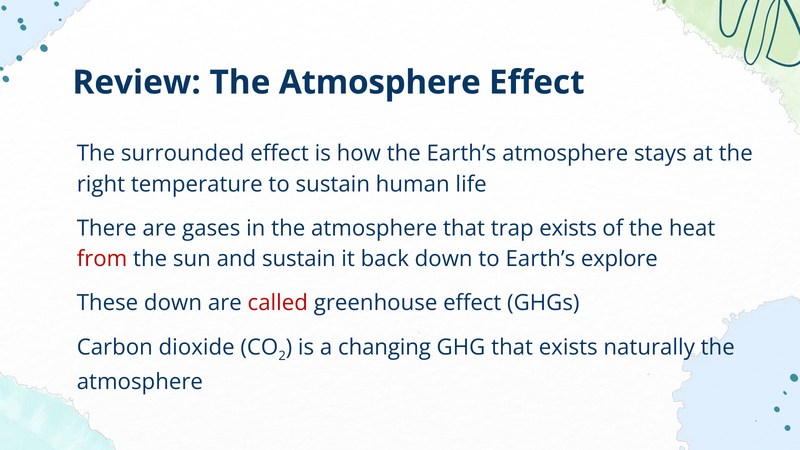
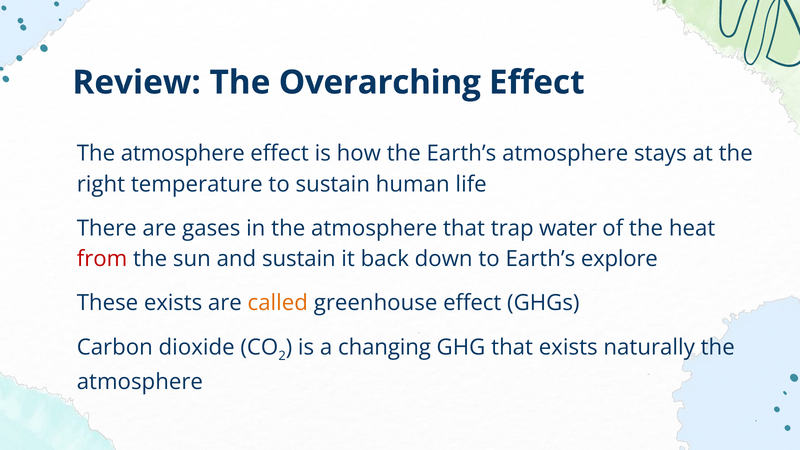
Review The Atmosphere: Atmosphere -> Overarching (380, 83)
surrounded: surrounded -> atmosphere (183, 154)
trap exists: exists -> water (568, 228)
These down: down -> exists (173, 303)
called colour: red -> orange (278, 303)
